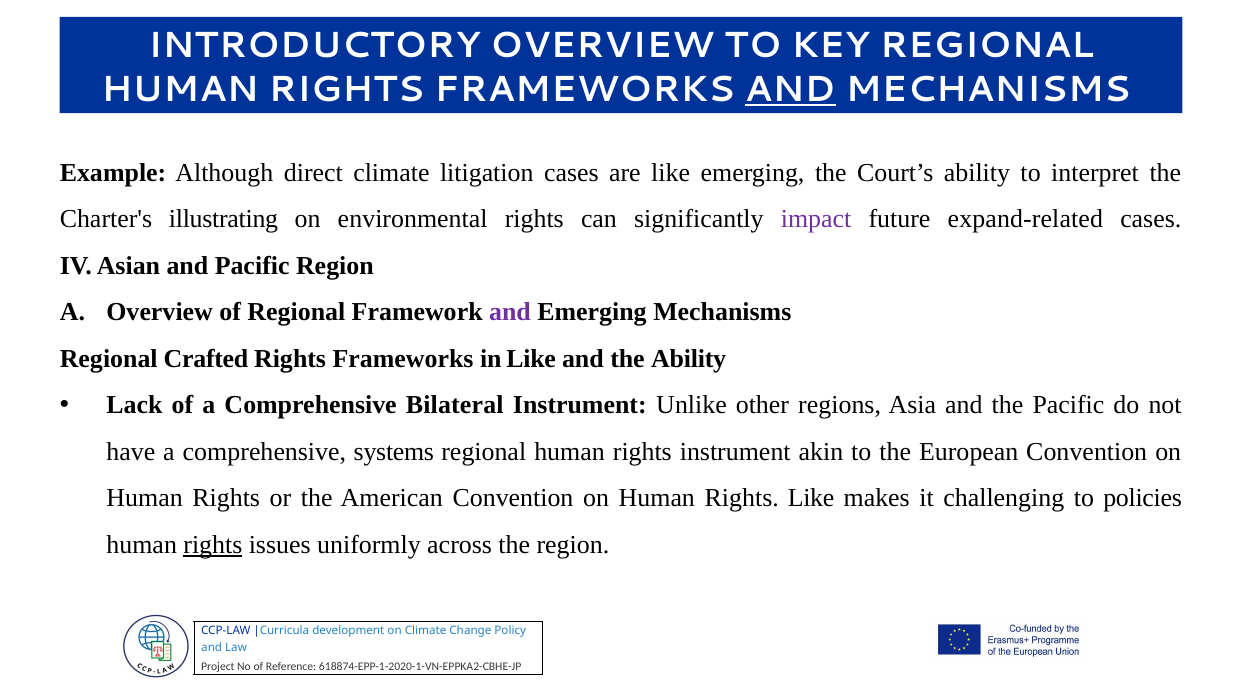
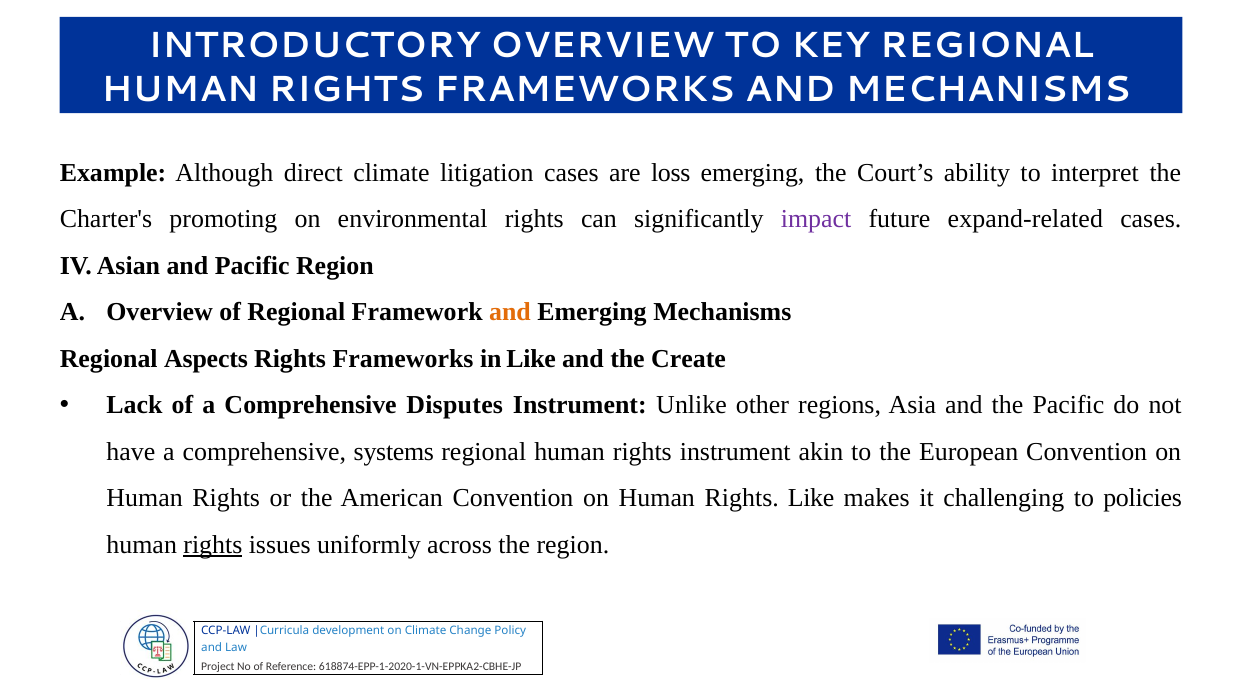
AND underline: present -> none (790, 89)
are like: like -> loss (671, 173)
illustrating: illustrating -> promoting (223, 219)
and colour: purple -> orange (510, 313)
Crafted: Crafted -> Aspects (206, 359)
the Ability: Ability -> Create (689, 359)
Bilateral: Bilateral -> Disputes (455, 406)
